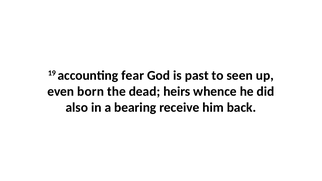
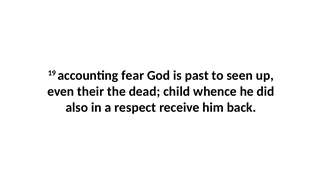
born: born -> their (91, 91)
heirs: heirs -> child (177, 91)
bearing: bearing -> respect (135, 108)
